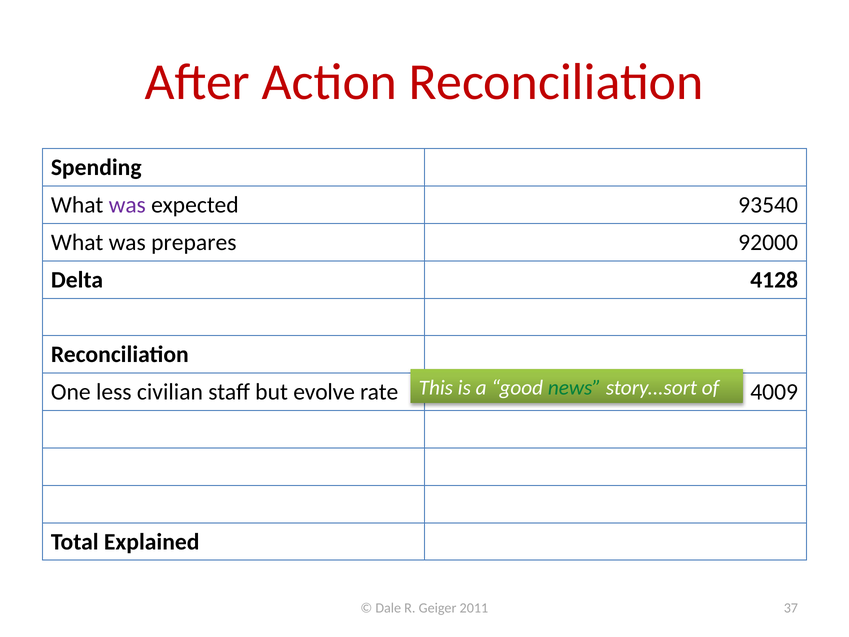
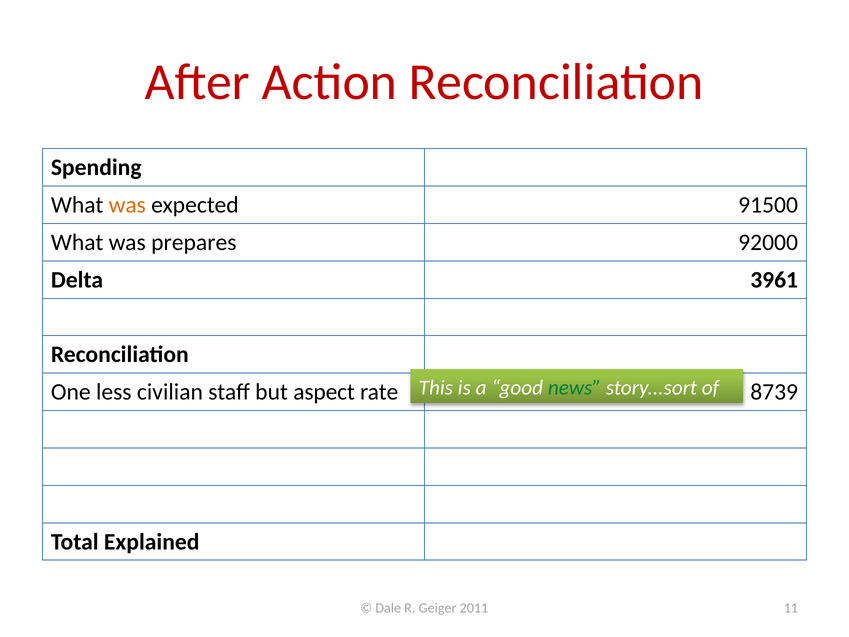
was colour: purple -> orange (127, 205)
93540: 93540 -> 91500 (768, 205)
4128: 4128 -> 3961 (774, 280)
evolve: evolve -> aspect (324, 392)
4009: 4009 -> 8739 (774, 392)
37: 37 -> 11 (791, 608)
